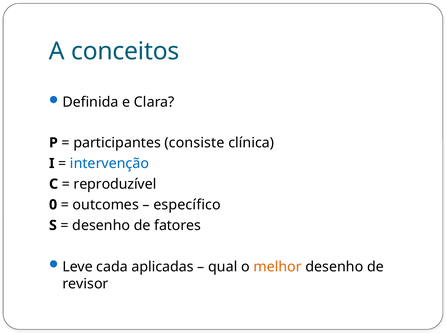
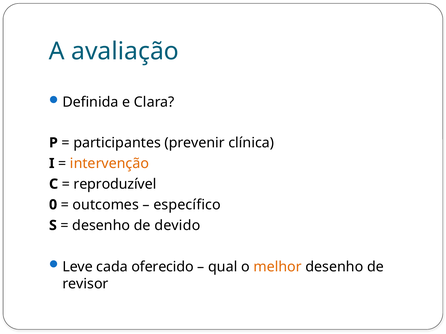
conceitos: conceitos -> avaliação (125, 52)
consiste: consiste -> prevenir (195, 143)
intervenção colour: blue -> orange (110, 164)
fatores: fatores -> devido (177, 226)
aplicadas: aplicadas -> oferecido (163, 267)
